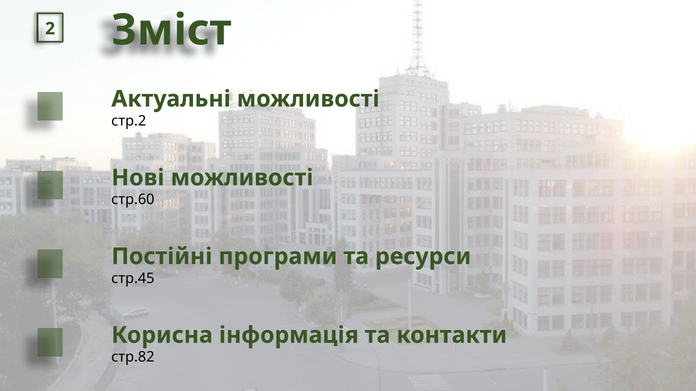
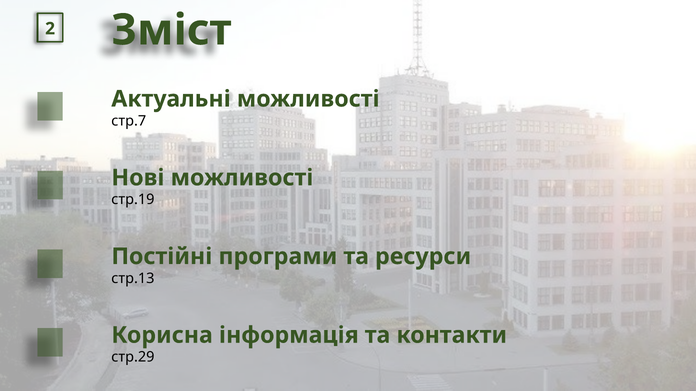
стр.2: стр.2 -> стр.7 (129, 121)
стр.60: стр.60 -> стр.19 (133, 200)
стр.45: стр.45 -> стр.13 (133, 279)
стр.82: стр.82 -> стр.29 (133, 358)
